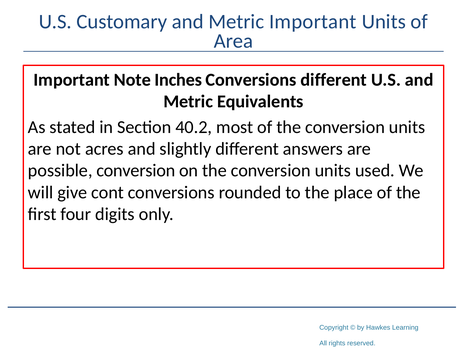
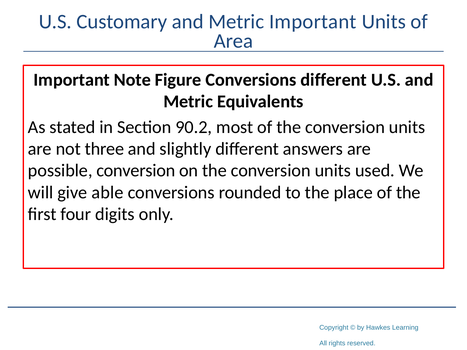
Inches: Inches -> Figure (178, 80)
40.2: 40.2 -> 90.2 (194, 127)
acres: acres -> three (104, 149)
cont: cont -> able (107, 193)
